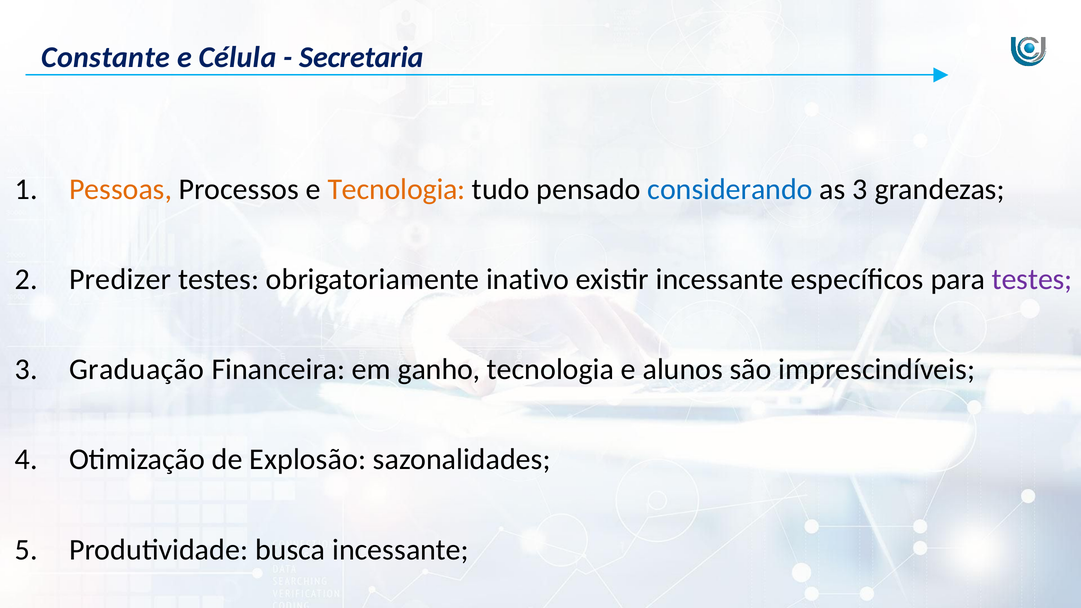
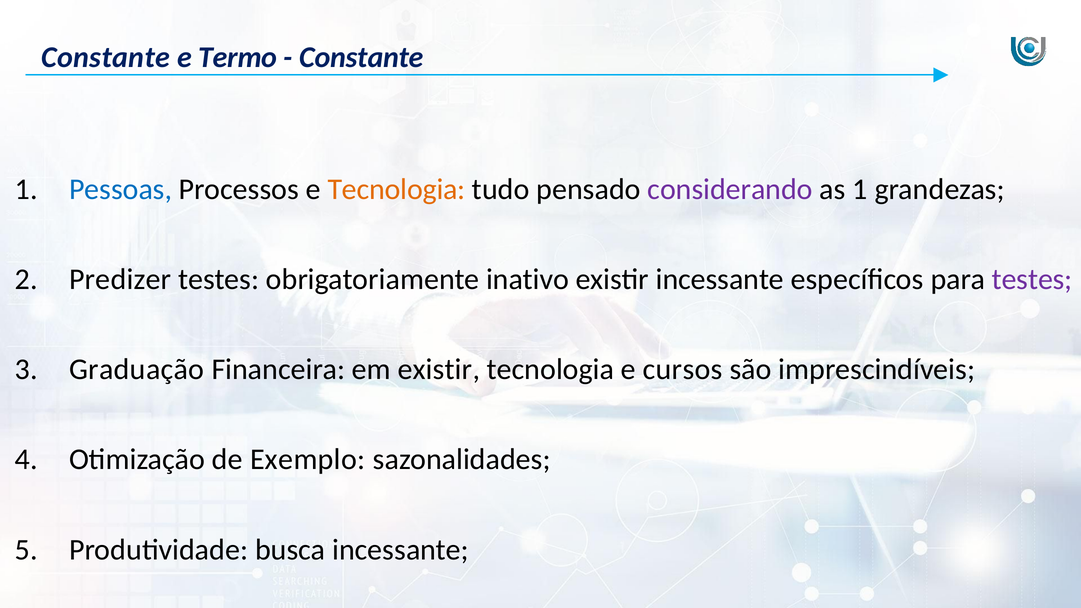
Célula: Célula -> Termo (238, 57)
Secretaria: Secretaria -> Constante (362, 57)
Pessoas colour: orange -> blue (121, 189)
considerando colour: blue -> purple (730, 189)
as 3: 3 -> 1 (860, 189)
em ganho: ganho -> existir (439, 369)
alunos: alunos -> cursos (683, 369)
Explosão: Explosão -> Exemplo (308, 460)
